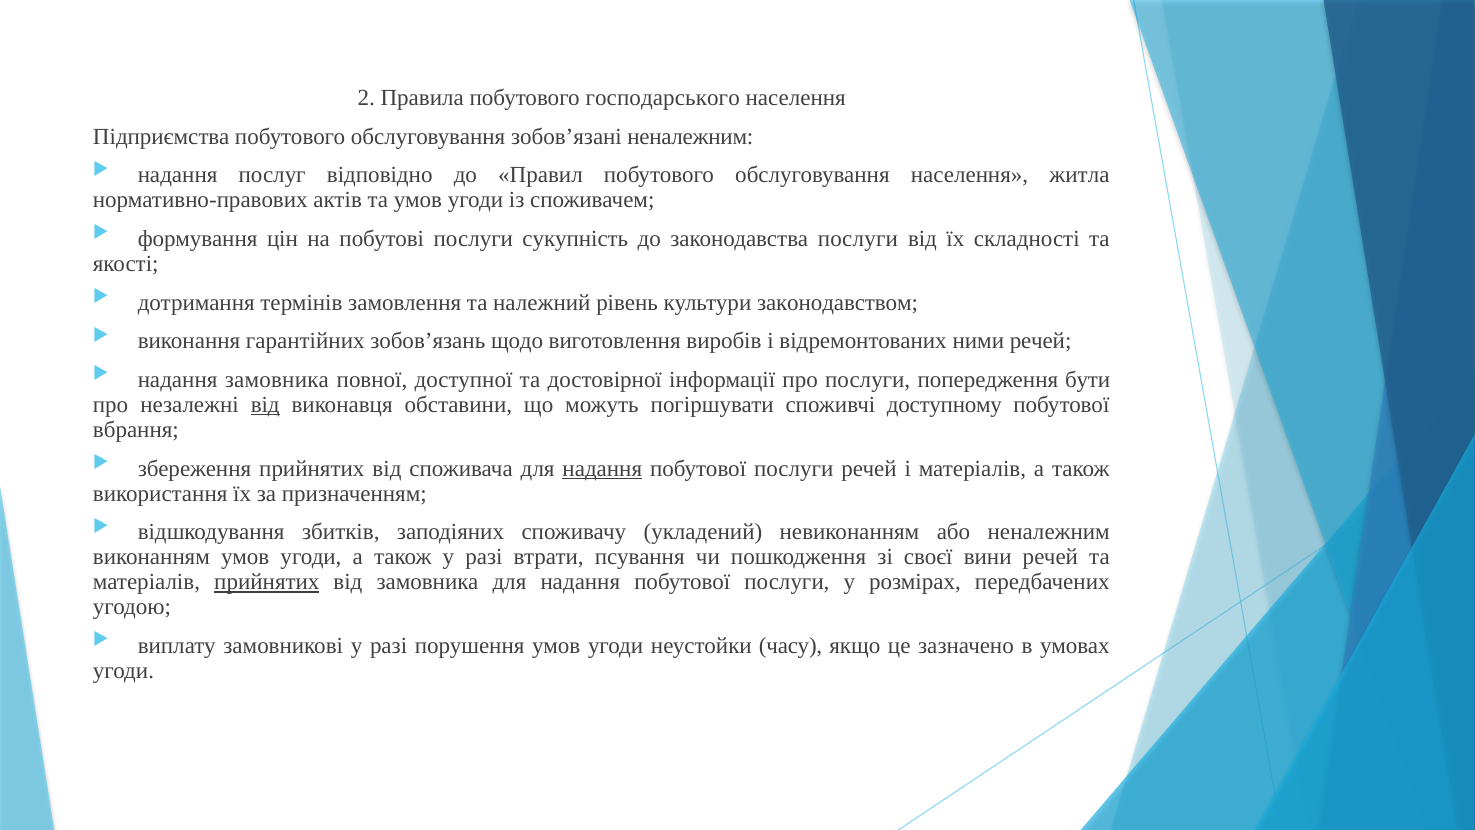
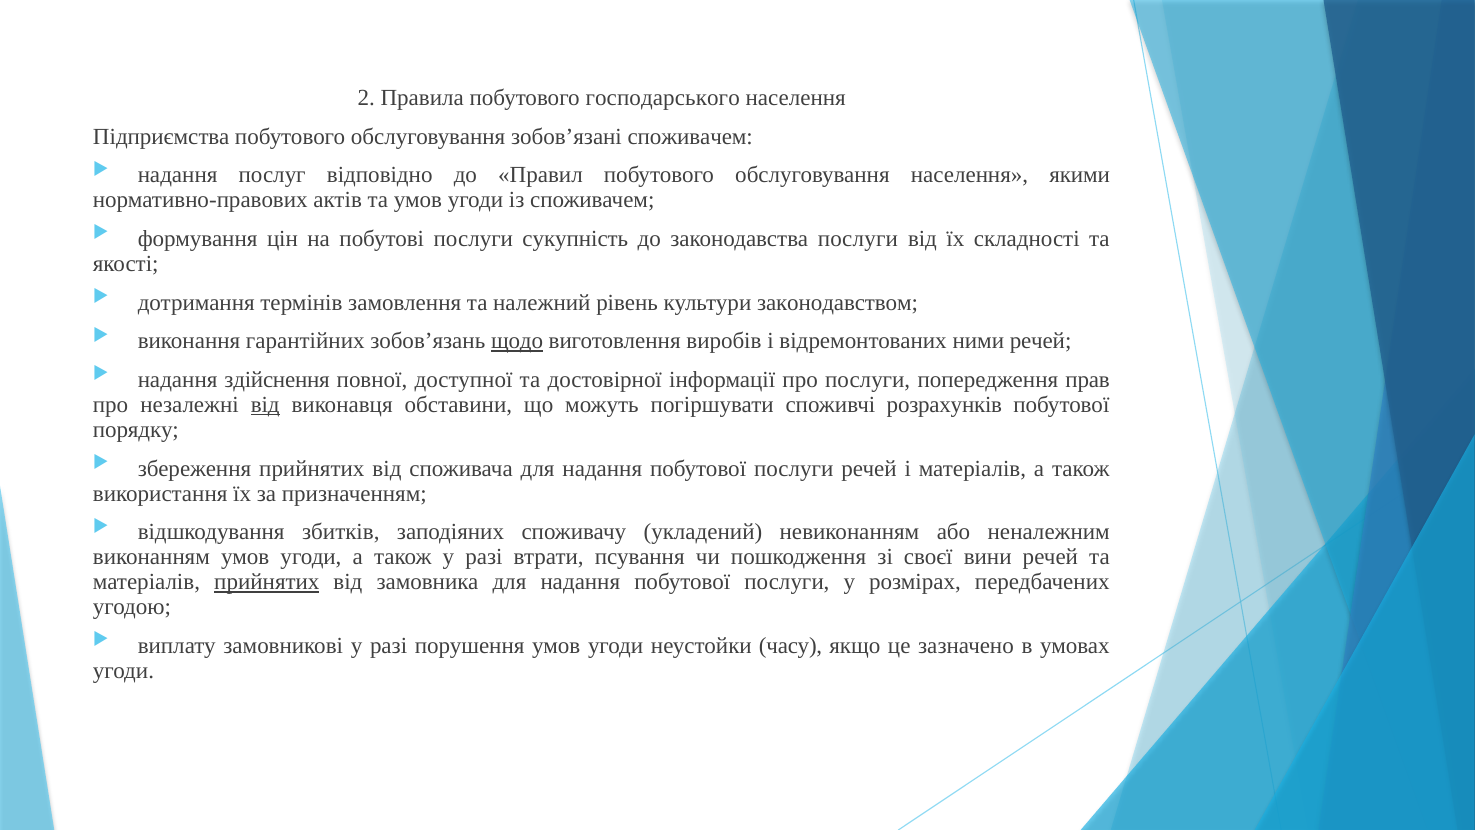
зобов’язані неналежним: неналежним -> споживачем (690, 136)
житла: житла -> якими (1080, 175)
щодо underline: none -> present (517, 341)
надання замовника: замовника -> здійснення (277, 380)
бути: бути -> прав (1088, 380)
доступному: доступному -> розрахунків (944, 405)
вбрання: вбрання -> порядку (136, 430)
надання underline: present -> none (602, 468)
